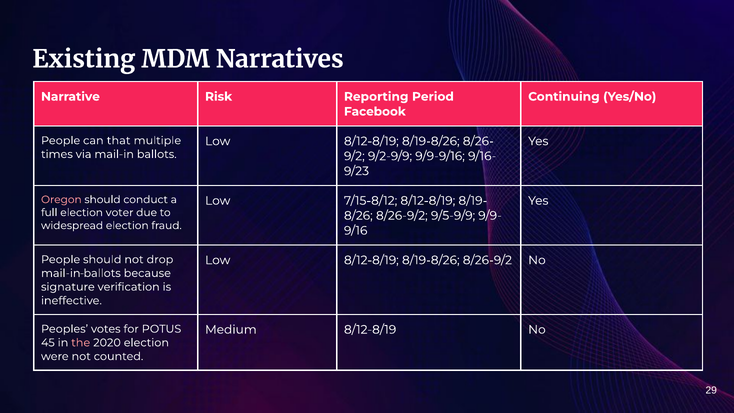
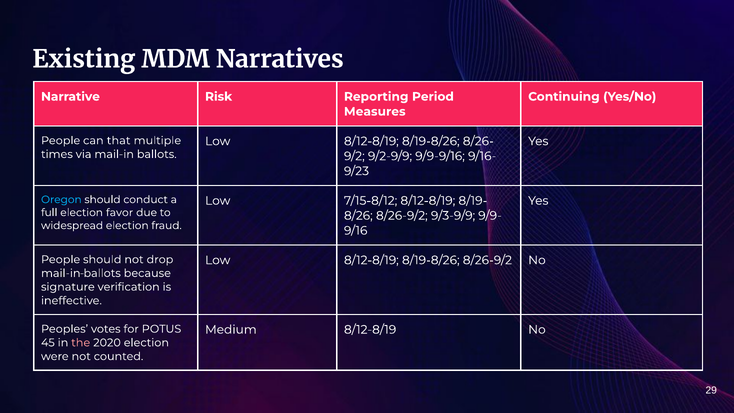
Facebook: Facebook -> Measures (375, 112)
Oregon colour: pink -> light blue (61, 200)
voter: voter -> favor (120, 213)
9/5-9/9: 9/5-9/9 -> 9/3-9/9 (453, 216)
